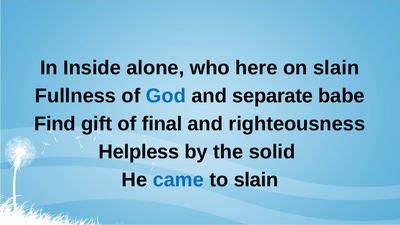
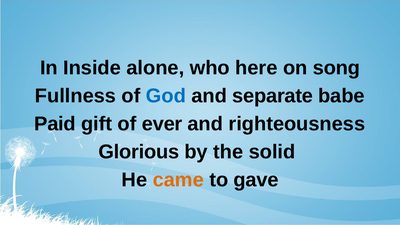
on slain: slain -> song (336, 68)
Find: Find -> Paid (55, 124)
final: final -> ever (162, 124)
Helpless: Helpless -> Glorious (139, 152)
came colour: blue -> orange (178, 180)
to slain: slain -> gave (256, 180)
